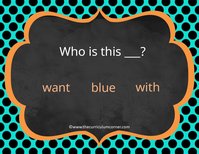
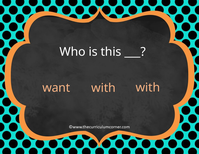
blue: blue -> with (103, 88)
